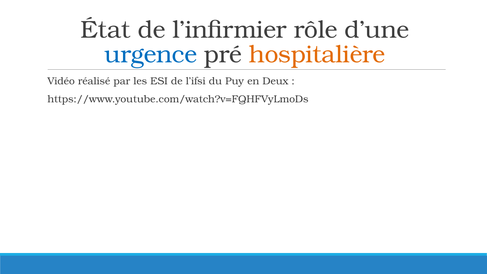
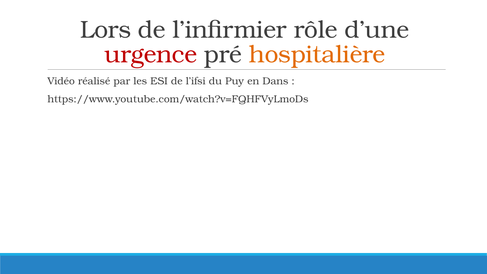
État: État -> Lors (106, 30)
urgence colour: blue -> red (151, 55)
Deux: Deux -> Dans (275, 81)
